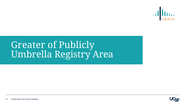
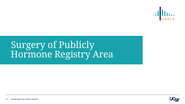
Greater: Greater -> Surgery (28, 45)
Umbrella: Umbrella -> Hormone (32, 55)
